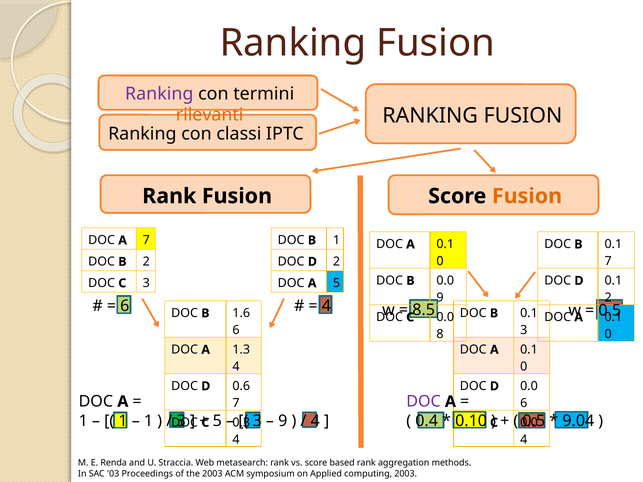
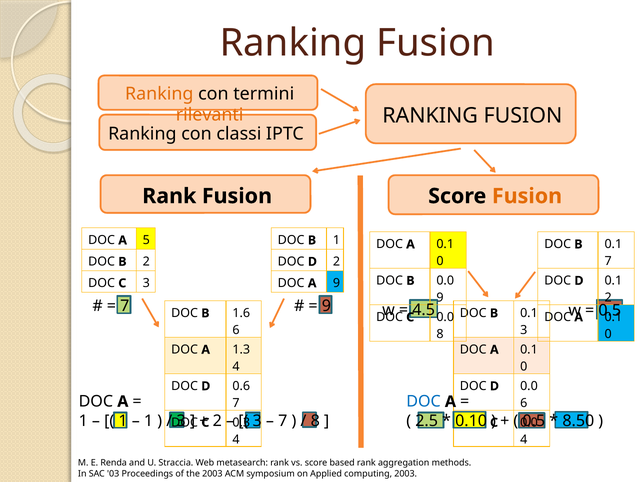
Ranking colour: purple -> orange (159, 94)
A 7: 7 -> 5 (146, 240)
A 5: 5 -> 9 (336, 283)
6: 6 -> 7 (125, 306)
4: 4 -> 9 (326, 306)
8.5: 8.5 -> 4.5 (424, 310)
DOC colour: purple -> blue (424, 402)
5: 5 -> 2 (217, 421)
9: 9 -> 7 (283, 421)
4: 4 -> 8 (315, 421)
0.4: 0.4 -> 2.5 (427, 421)
9.04: 9.04 -> 8.50 (578, 421)
